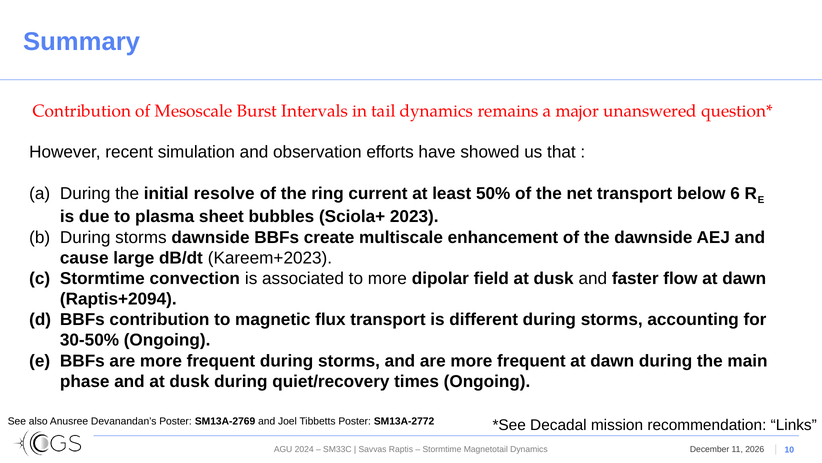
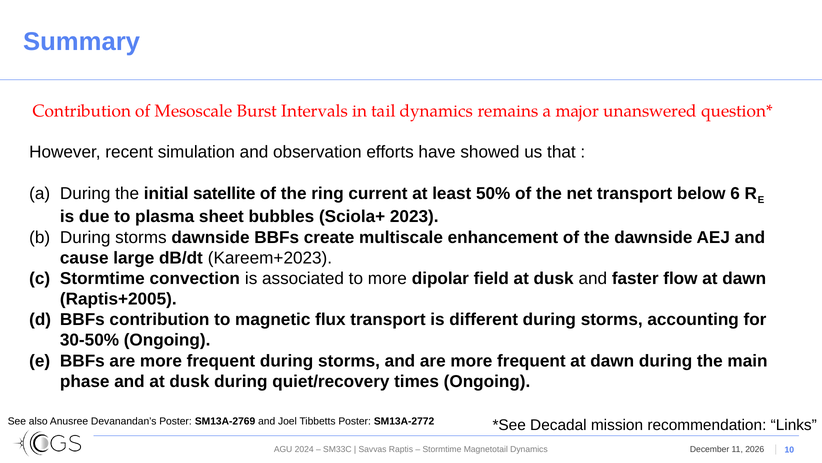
resolve: resolve -> satellite (224, 193)
Raptis+2094: Raptis+2094 -> Raptis+2005 (118, 299)
